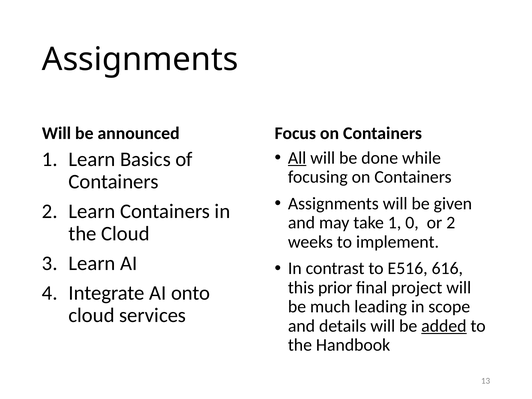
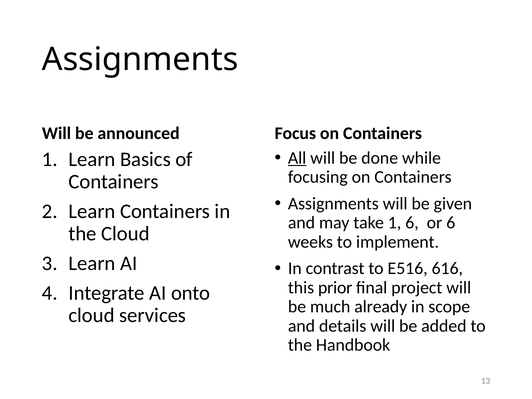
1 0: 0 -> 6 (412, 223)
or 2: 2 -> 6 (451, 223)
leading: leading -> already (381, 307)
added underline: present -> none (444, 326)
